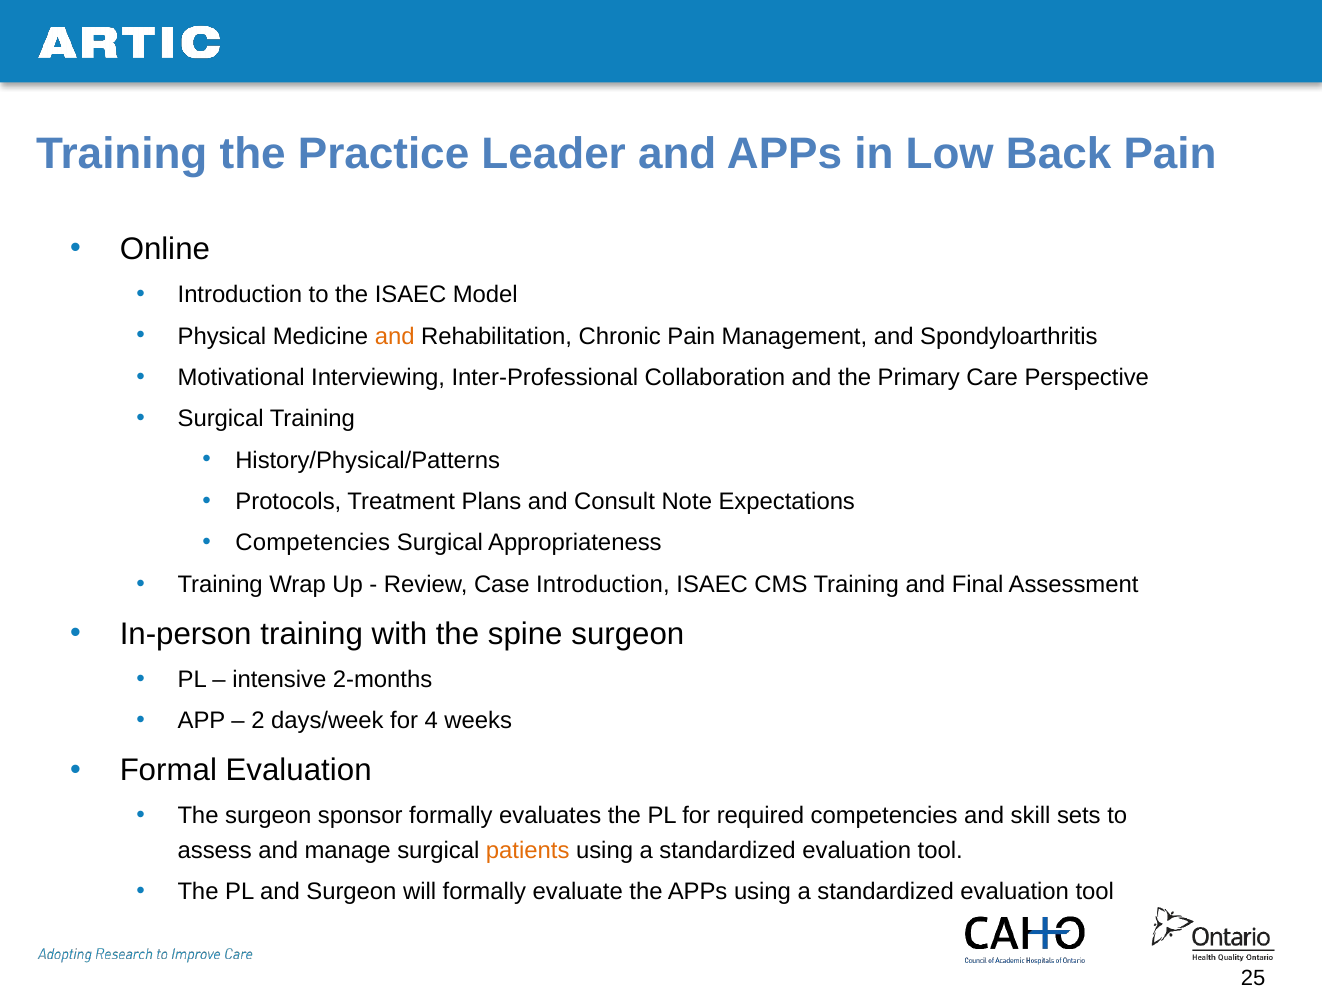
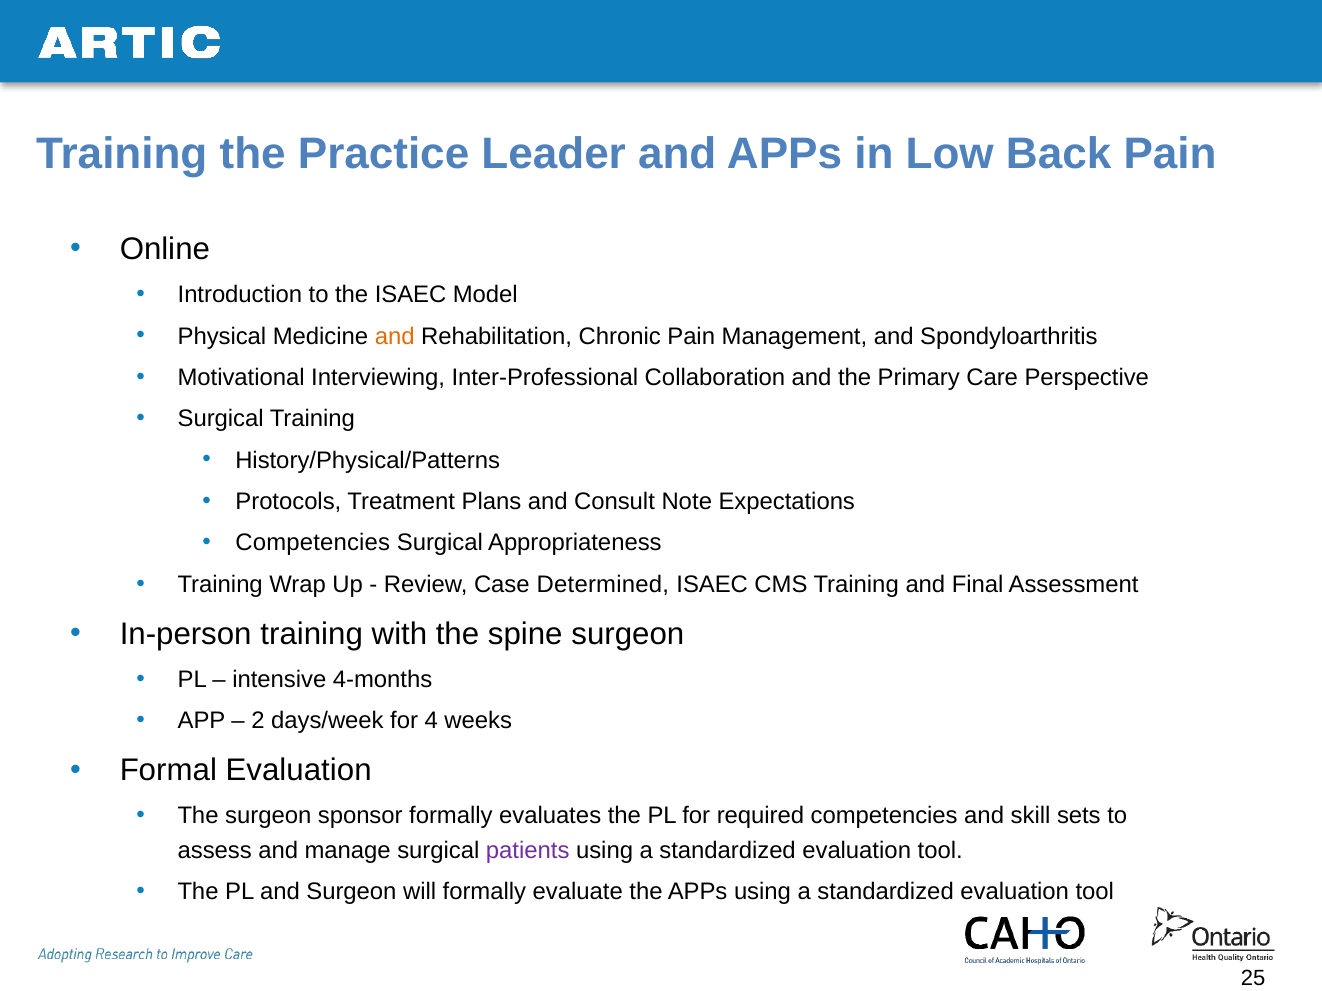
Case Introduction: Introduction -> Determined (603, 585)
2-months: 2-months -> 4-months (383, 680)
patients colour: orange -> purple (528, 851)
